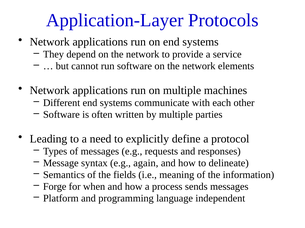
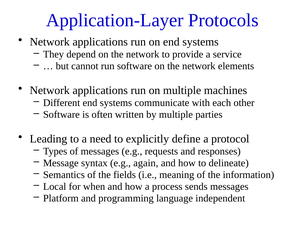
Forge: Forge -> Local (55, 187)
